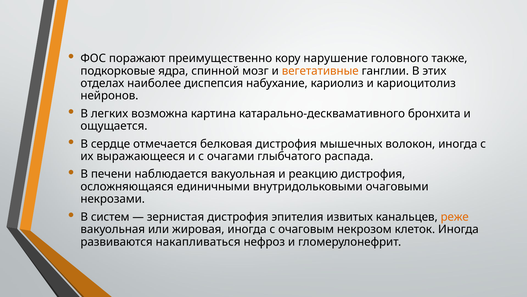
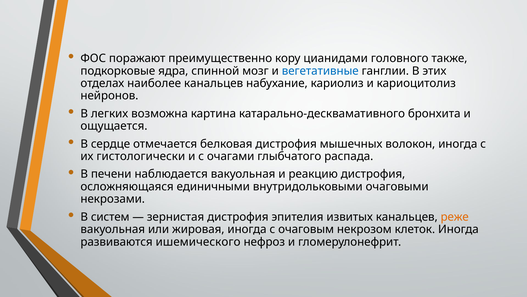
нарушение: нарушение -> цианидами (336, 58)
вегетативные colour: orange -> blue (320, 71)
наиболее диспепсия: диспепсия -> канальцев (214, 83)
выражающееся: выражающееся -> гистологически (141, 156)
накапливаться: накапливаться -> ишемического (198, 241)
